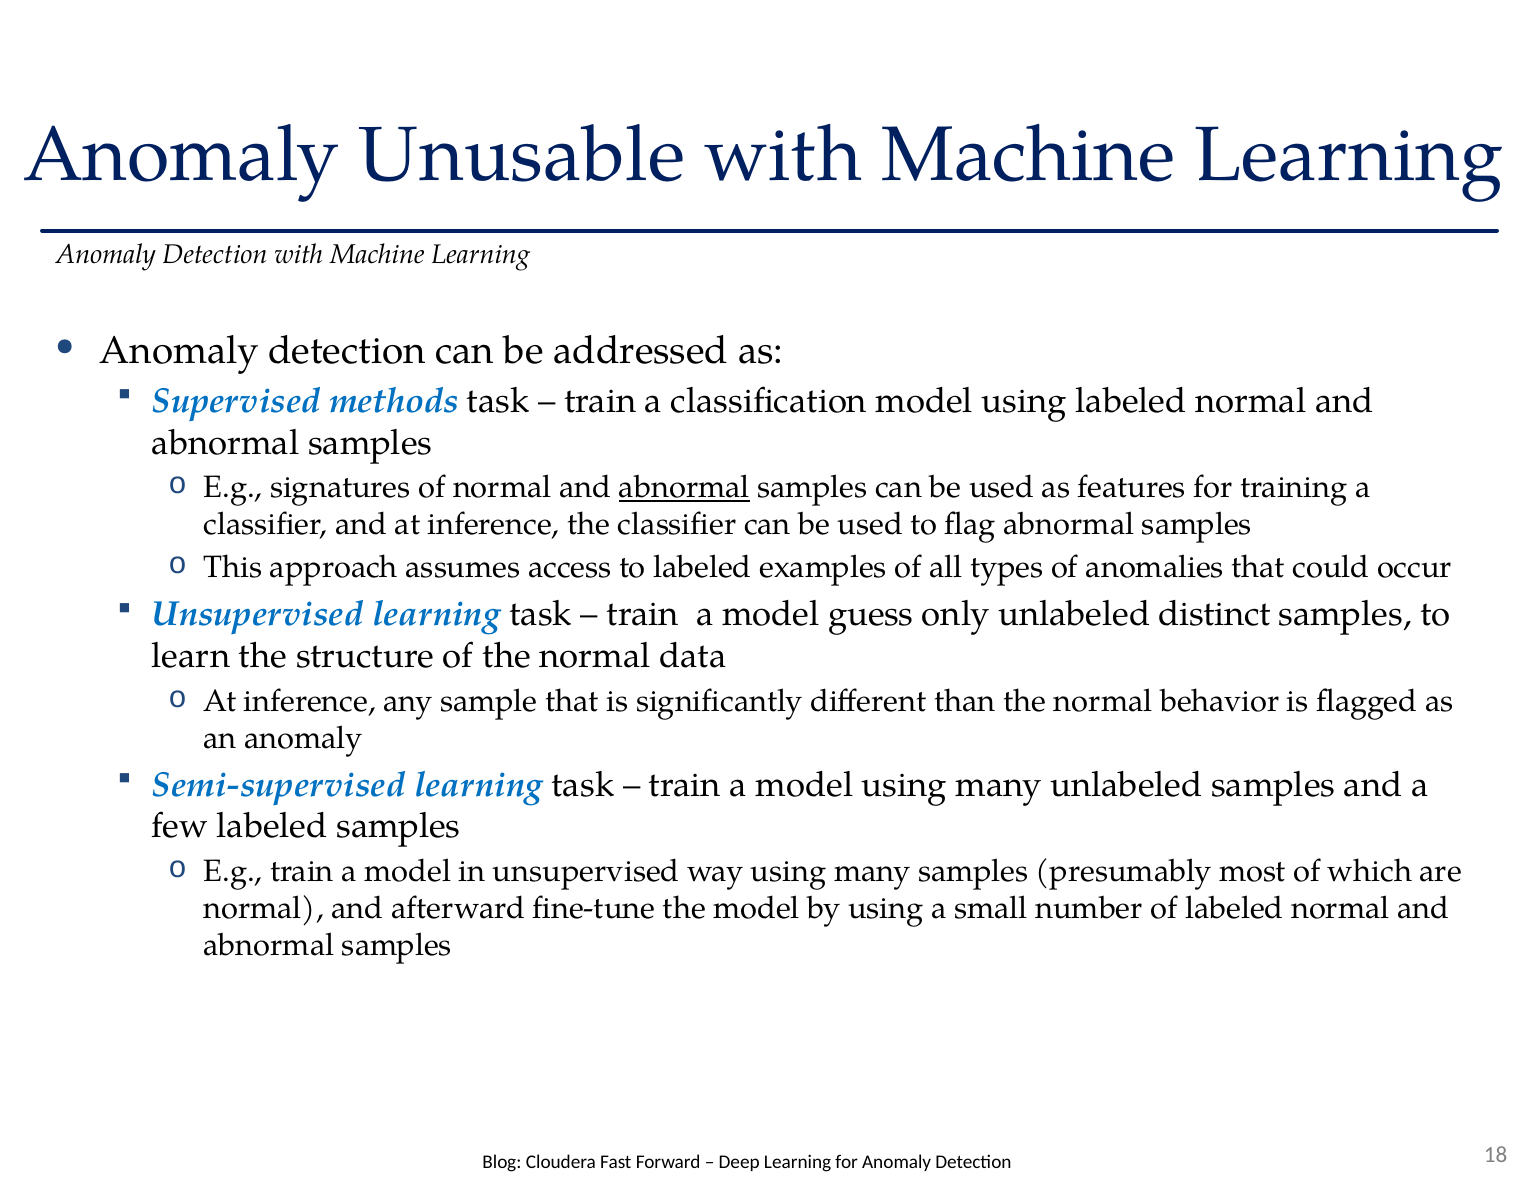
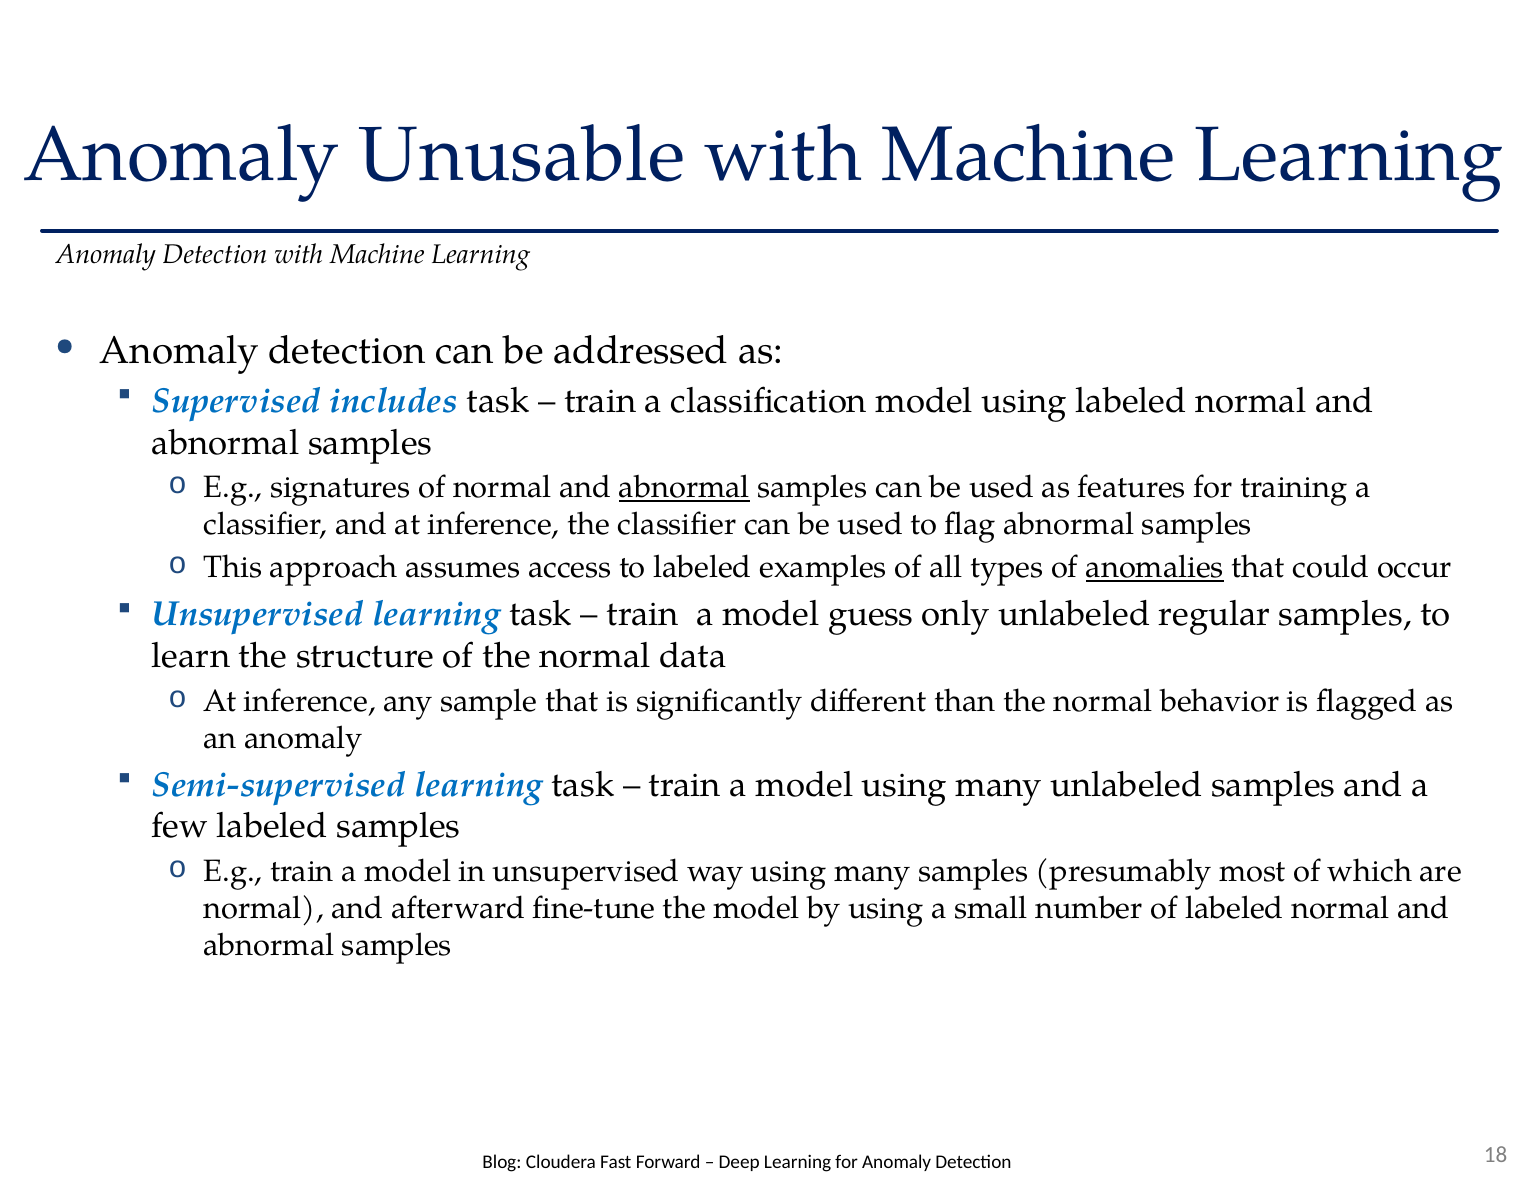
methods: methods -> includes (394, 401)
anomalies underline: none -> present (1155, 568)
distinct: distinct -> regular (1215, 614)
